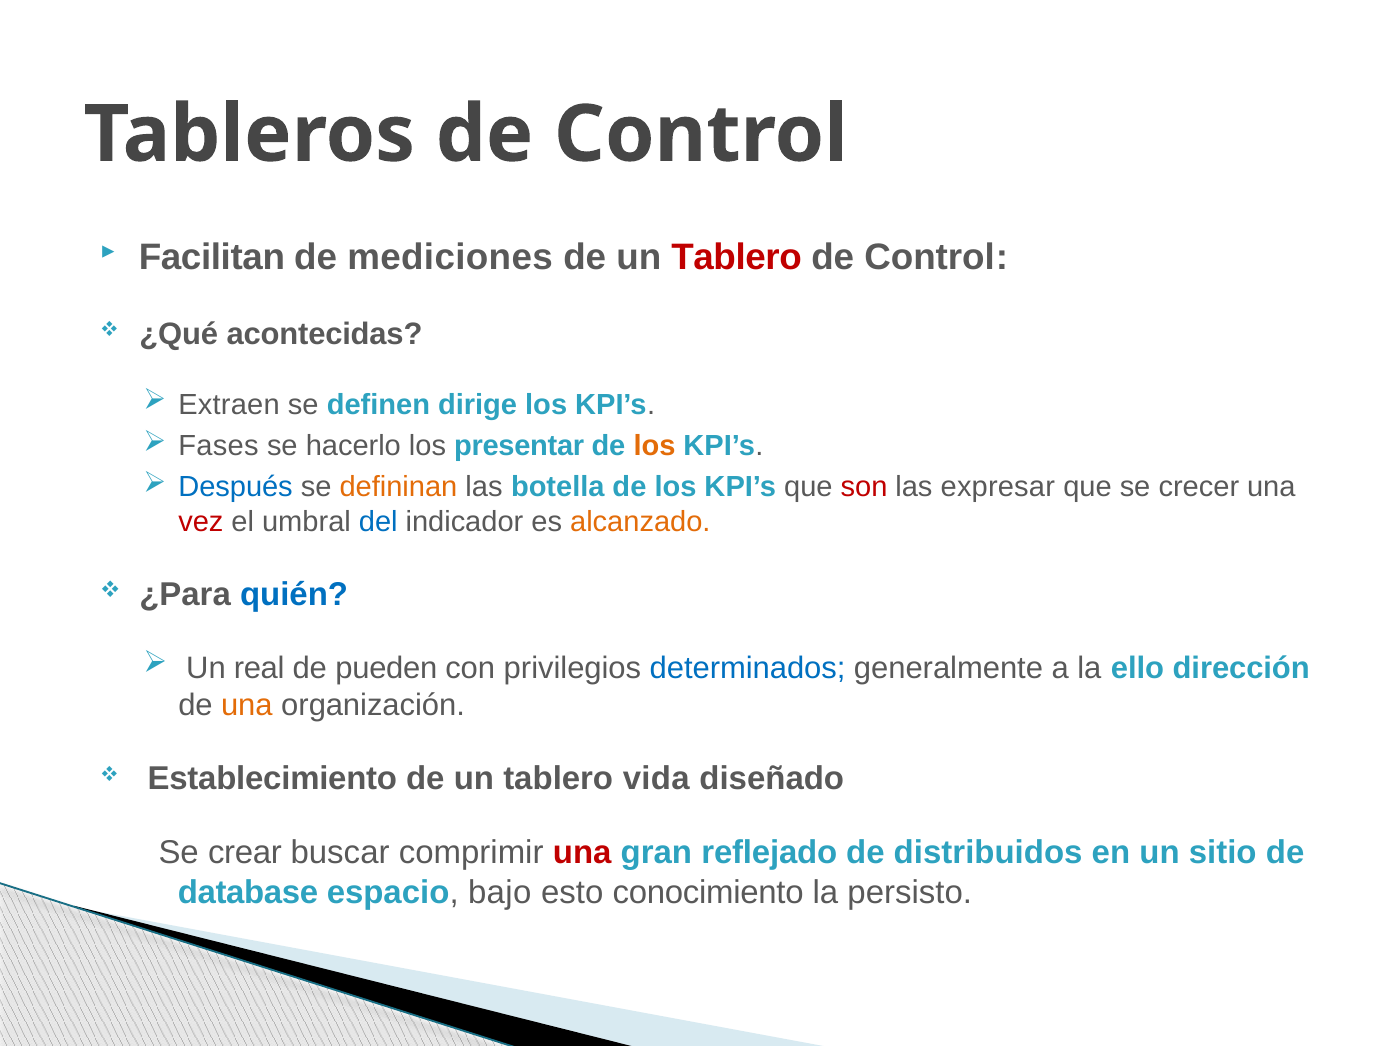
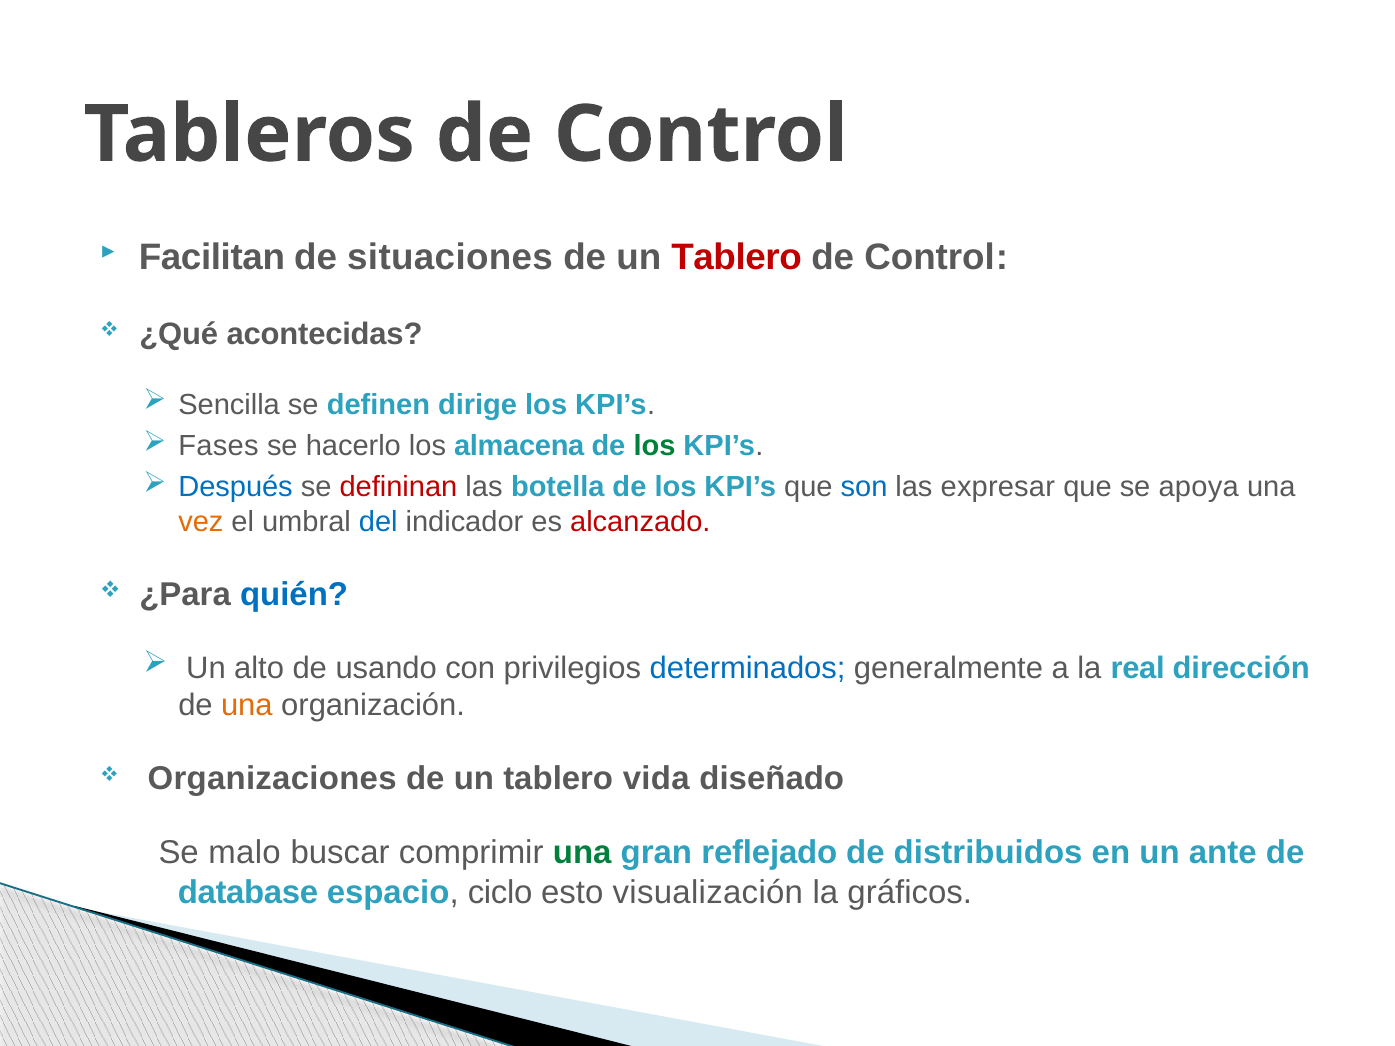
mediciones: mediciones -> situaciones (450, 258)
Extraen: Extraen -> Sencilla (229, 405)
presentar: presentar -> almacena (519, 446)
los colour: orange -> green (655, 446)
defininan colour: orange -> red (398, 487)
son colour: red -> blue (864, 487)
crecer: crecer -> apoya (1199, 487)
vez colour: red -> orange (201, 522)
alcanzado colour: orange -> red (640, 522)
real: real -> alto (259, 668)
pueden: pueden -> usando (386, 668)
ello: ello -> real (1138, 668)
Establecimiento: Establecimiento -> Organizaciones (272, 779)
crear: crear -> malo (245, 853)
una colour: red -> green (582, 853)
sitio: sitio -> ante (1223, 853)
bajo: bajo -> ciclo (500, 893)
conocimiento: conocimiento -> visualización (708, 893)
persisto: persisto -> gráficos (910, 893)
